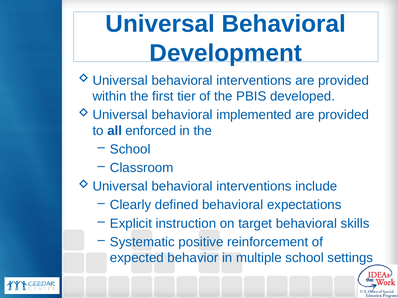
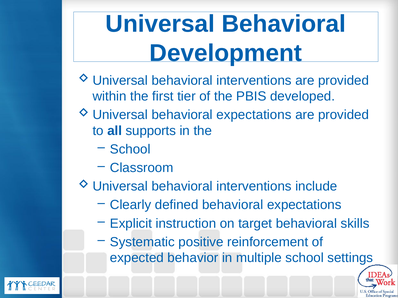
implemented: implemented -> expectations (254, 115)
enforced: enforced -> supports (151, 131)
